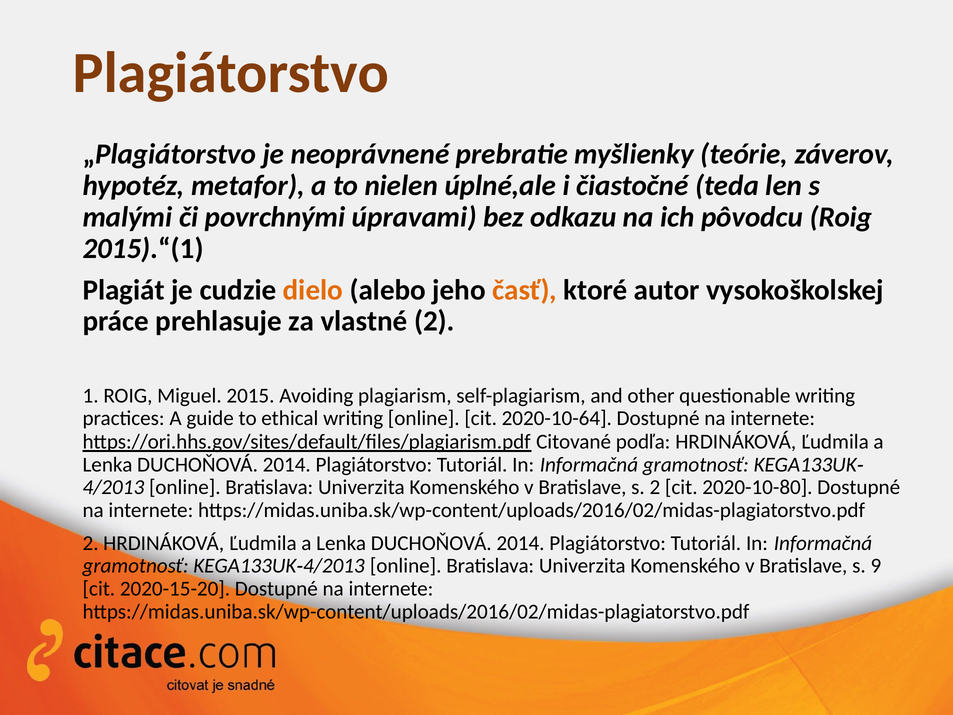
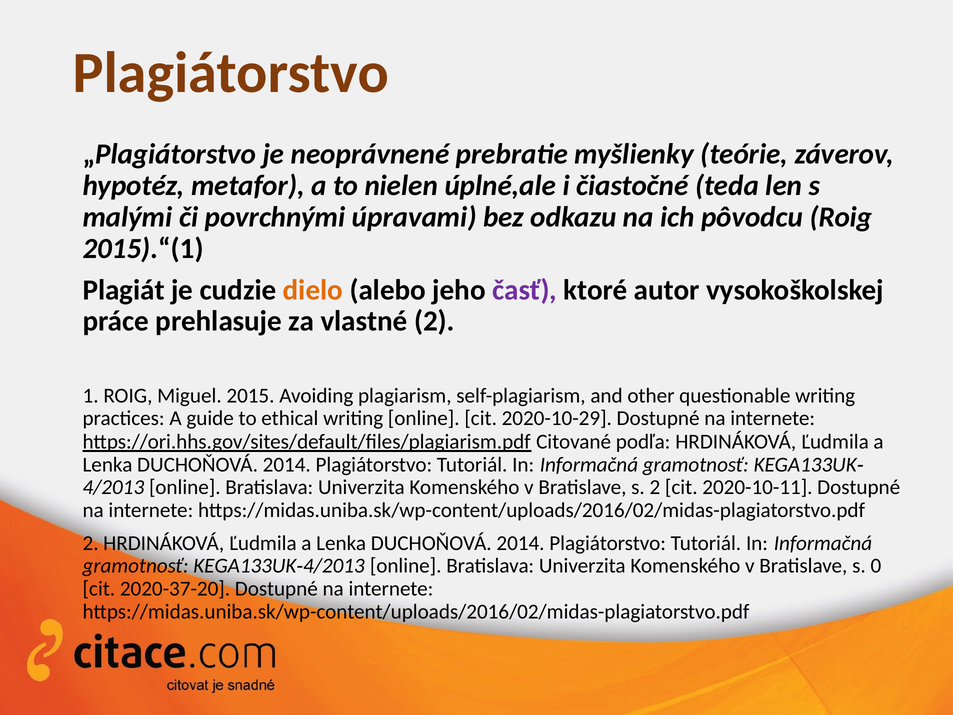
časť colour: orange -> purple (525, 290)
2020-10-64: 2020-10-64 -> 2020-10-29 (557, 418)
2020-10-80: 2020-10-80 -> 2020-10-11 (757, 487)
9: 9 -> 0 (876, 566)
2020-15-20: 2020-15-20 -> 2020-37-20 (175, 589)
